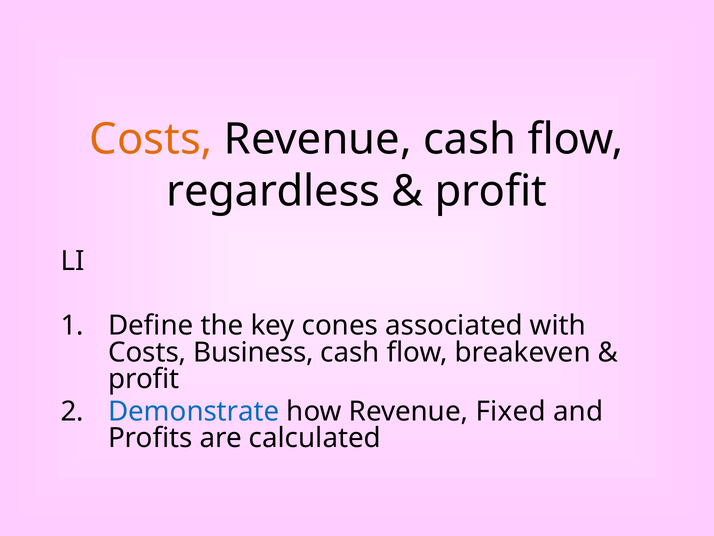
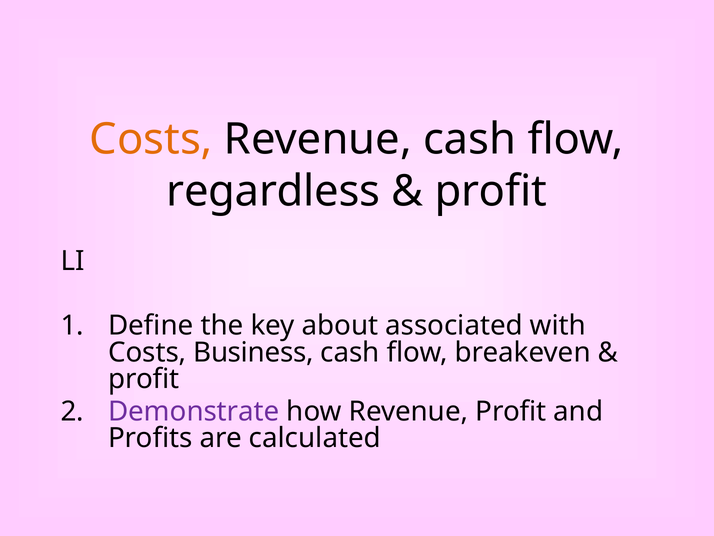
cones: cones -> about (340, 326)
Demonstrate colour: blue -> purple (194, 411)
Revenue Fixed: Fixed -> Profit (511, 411)
